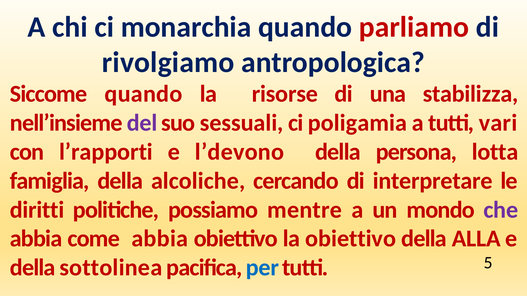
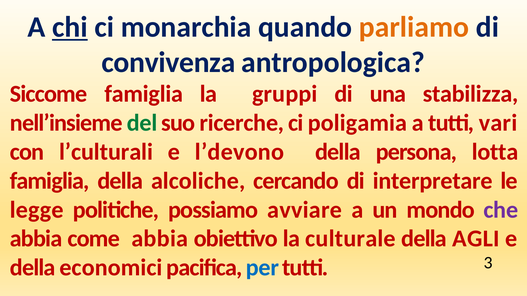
chi underline: none -> present (70, 27)
parliamo colour: red -> orange (414, 27)
rivolgiamo: rivolgiamo -> convivenza (168, 63)
Siccome quando: quando -> famiglia (144, 94)
risorse: risorse -> gruppi (285, 94)
del colour: purple -> green (142, 123)
sessuali: sessuali -> ricerche (242, 123)
l’rapporti: l’rapporti -> l’culturali (106, 152)
diritti: diritti -> legge (37, 210)
mentre: mentre -> avviare (305, 210)
la obiettivo: obiettivo -> culturale (351, 239)
ALLA: ALLA -> AGLI (476, 239)
sottolinea: sottolinea -> economici (111, 268)
5: 5 -> 3 (488, 263)
